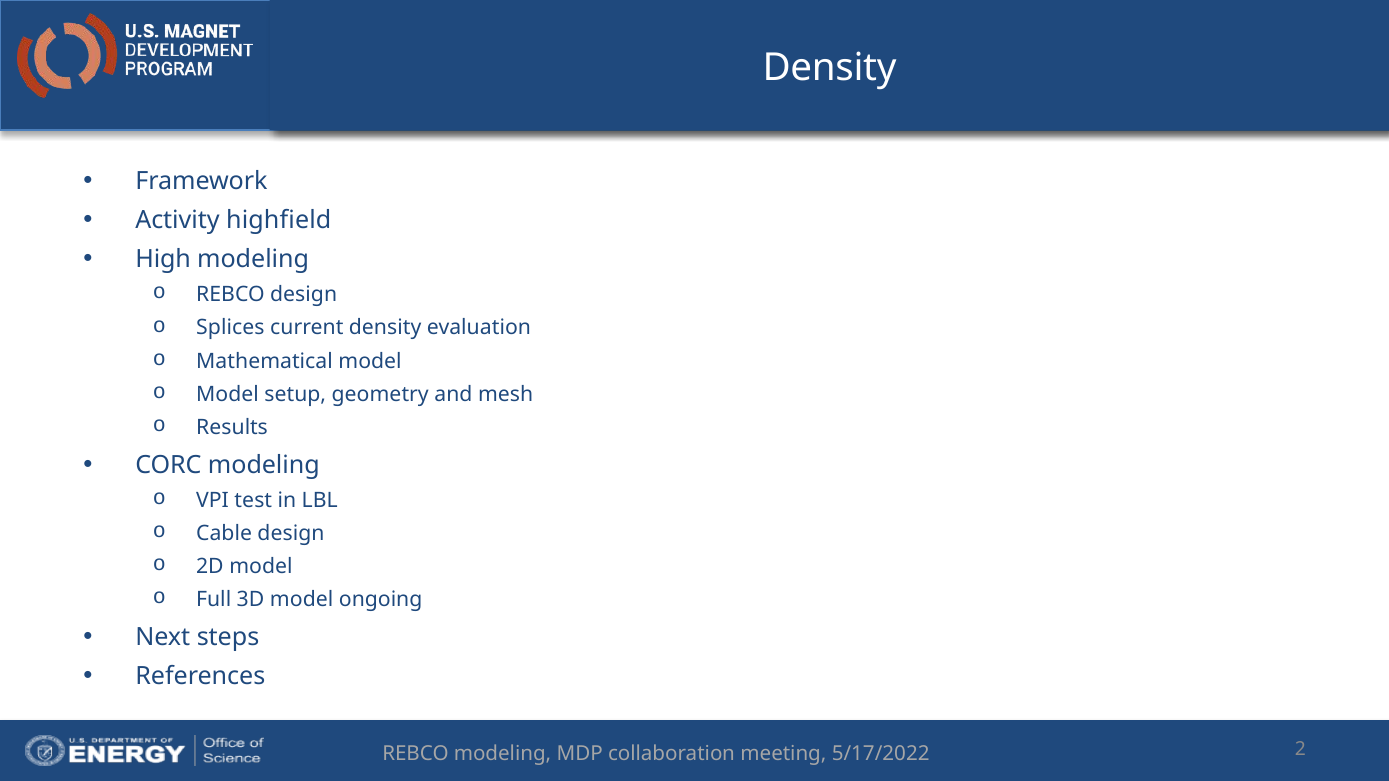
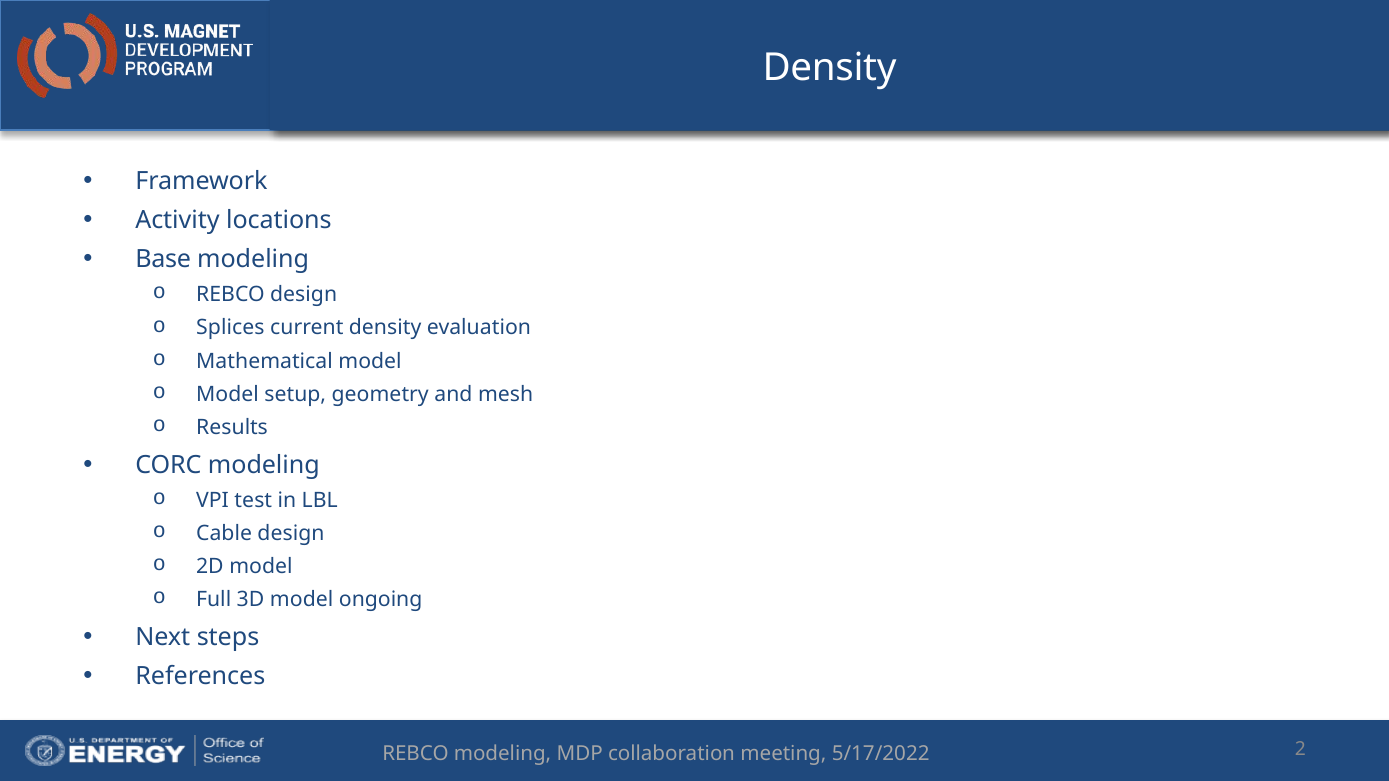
highfield: highfield -> locations (279, 220)
High: High -> Base (163, 260)
